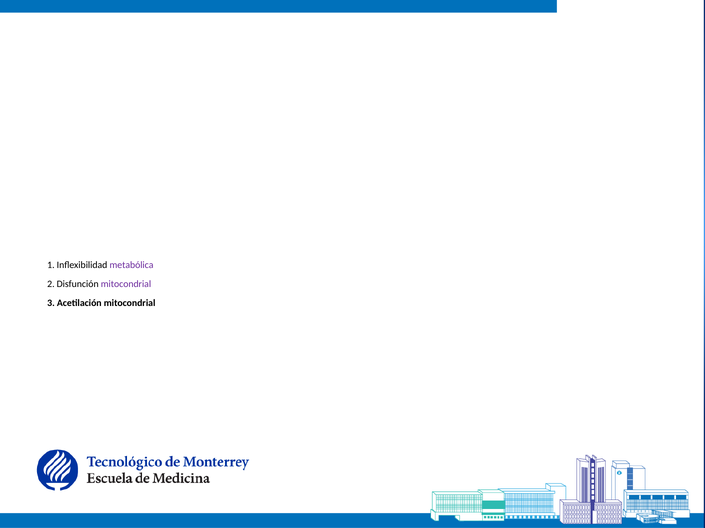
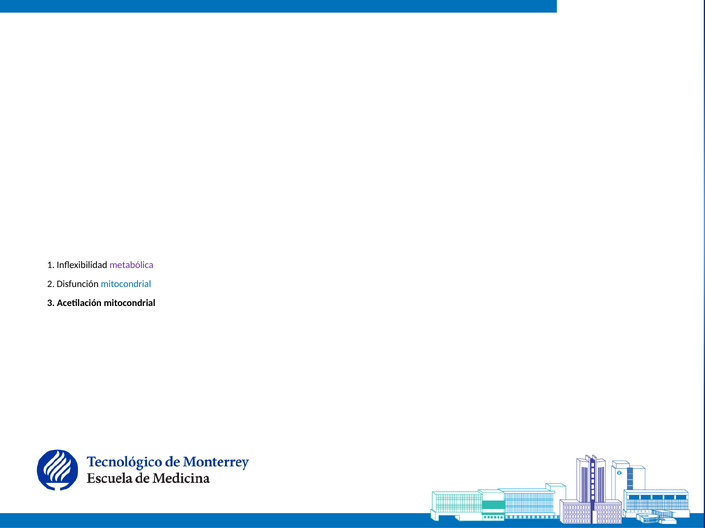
mitocondrial colour: purple -> blue (126, 284)
